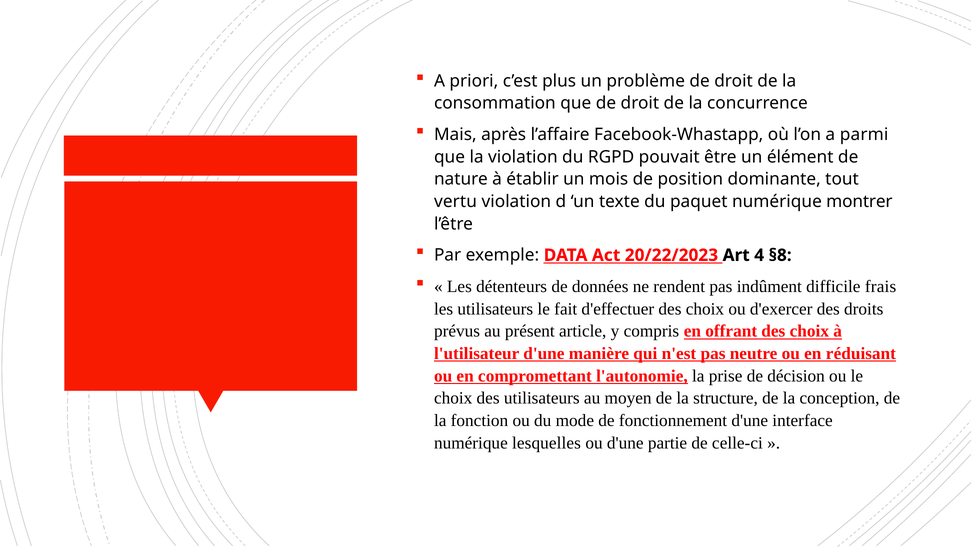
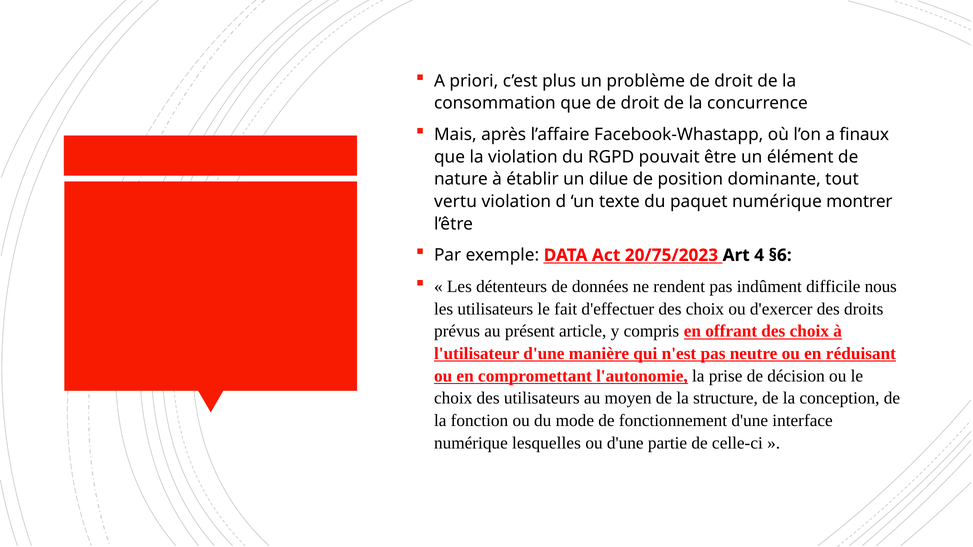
parmi: parmi -> finaux (864, 135)
mois: mois -> dilue (609, 179)
20/22/2023: 20/22/2023 -> 20/75/2023 (671, 255)
§8: §8 -> §6 (780, 255)
frais: frais -> nous (881, 287)
